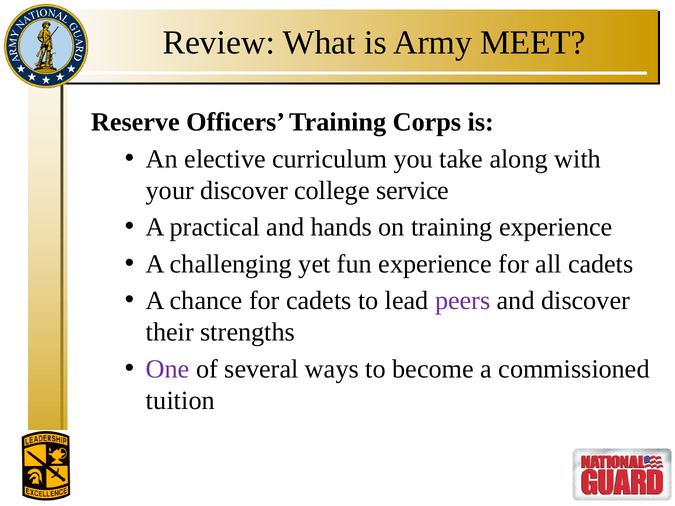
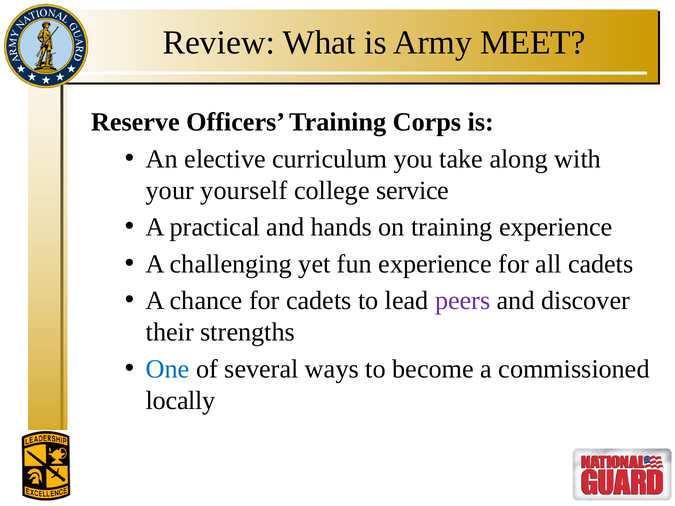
your discover: discover -> yourself (244, 190)
One colour: purple -> blue (168, 369)
tuition: tuition -> locally (181, 401)
